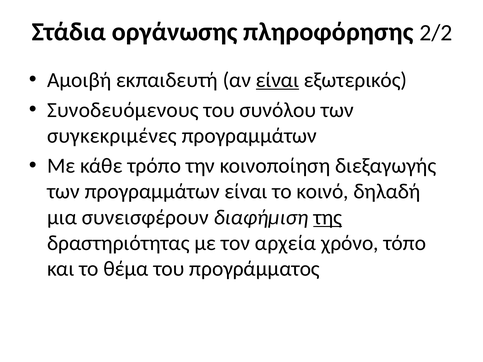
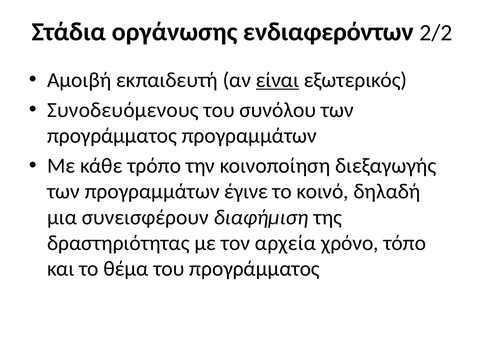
πληροφόρησης: πληροφόρησης -> ενδιαφερόντων (328, 32)
συγκεκριμένες: συγκεκριμένες -> προγράμματος (112, 136)
προγραμμάτων είναι: είναι -> έγινε (246, 192)
της underline: present -> none (328, 217)
